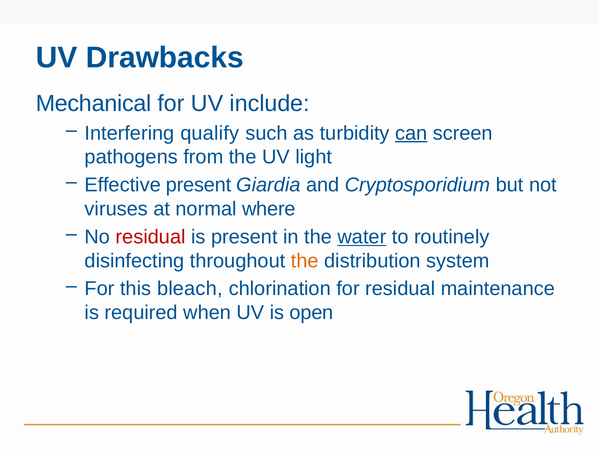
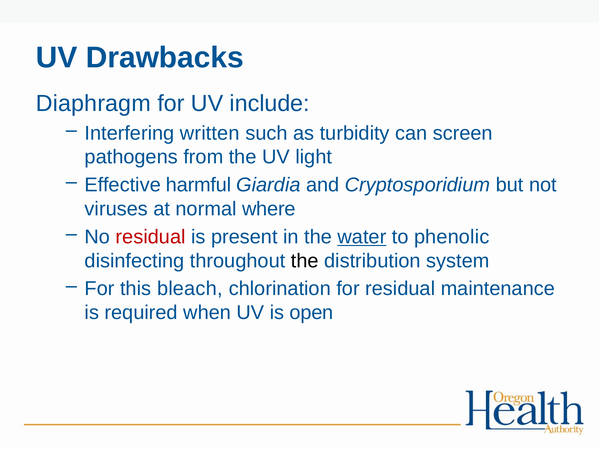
Mechanical: Mechanical -> Diaphragm (93, 103)
qualify: qualify -> written (210, 133)
can underline: present -> none (411, 133)
Effective present: present -> harmful (199, 185)
routinely: routinely -> phenolic (452, 237)
the colour: orange -> black (305, 261)
